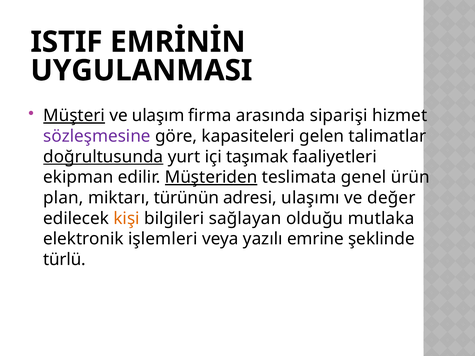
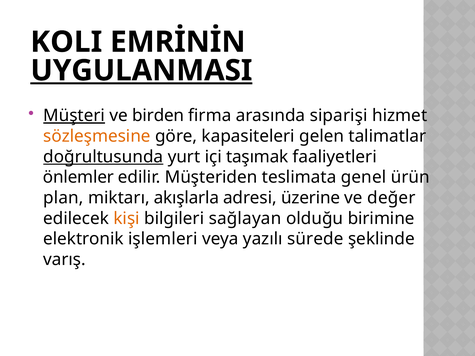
ISTIF: ISTIF -> KOLI (66, 42)
UYGULANMASI underline: none -> present (141, 71)
ulaşım: ulaşım -> birden (158, 116)
sözleşmesine colour: purple -> orange (97, 136)
ekipman: ekipman -> önlemler (78, 177)
Müşteriden underline: present -> none (211, 177)
türünün: türünün -> akışlarla (186, 198)
ulaşımı: ulaşımı -> üzerine (311, 198)
mutlaka: mutlaka -> birimine (381, 219)
emrine: emrine -> sürede (315, 239)
türlü: türlü -> varış (64, 260)
